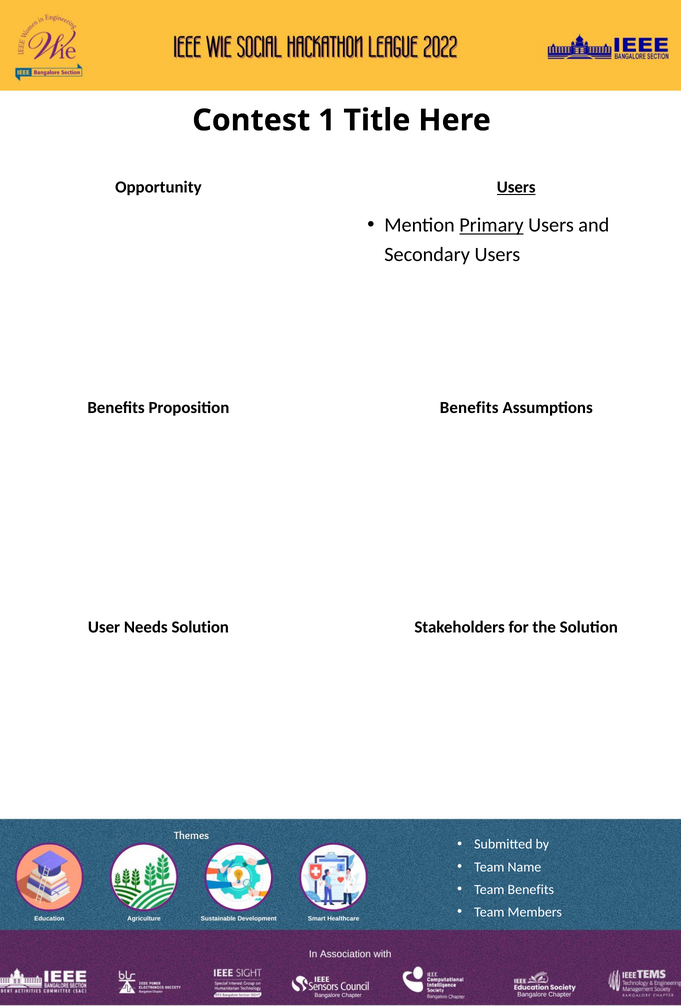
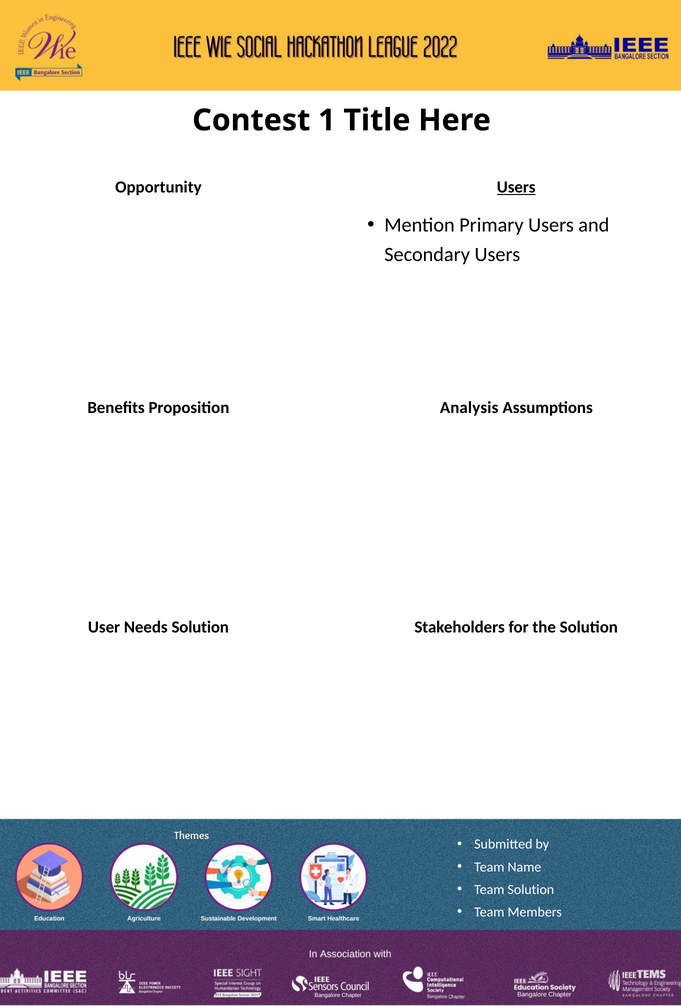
Primary underline: present -> none (491, 225)
Proposition Benefits: Benefits -> Analysis (469, 408)
Team Benefits: Benefits -> Solution (531, 890)
